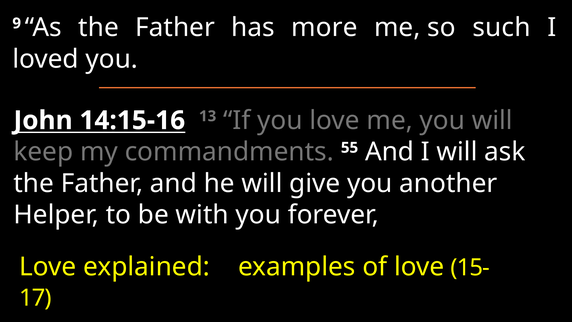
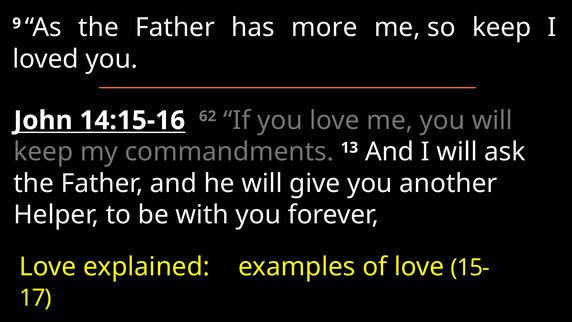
so such: such -> keep (502, 28)
13: 13 -> 62 (208, 116)
55: 55 -> 13 (350, 148)
